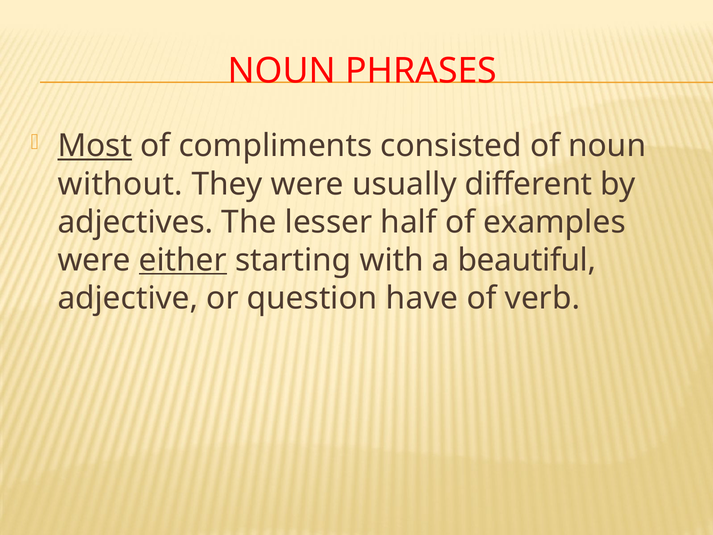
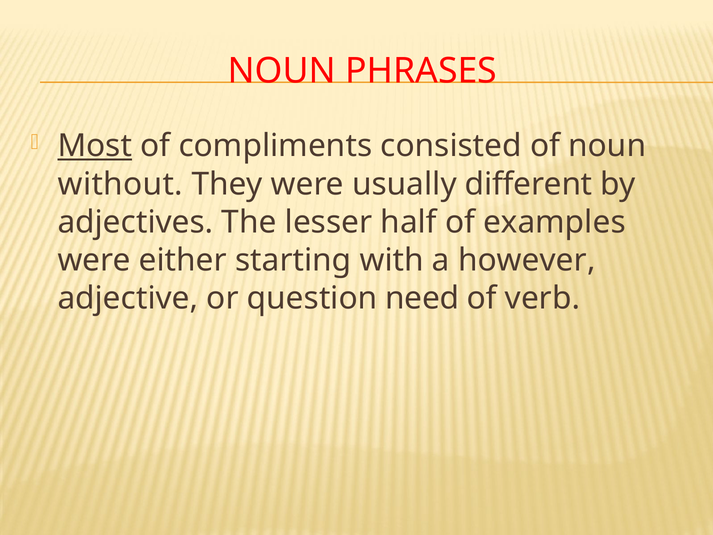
either underline: present -> none (183, 260)
beautiful: beautiful -> however (527, 260)
have: have -> need (422, 298)
